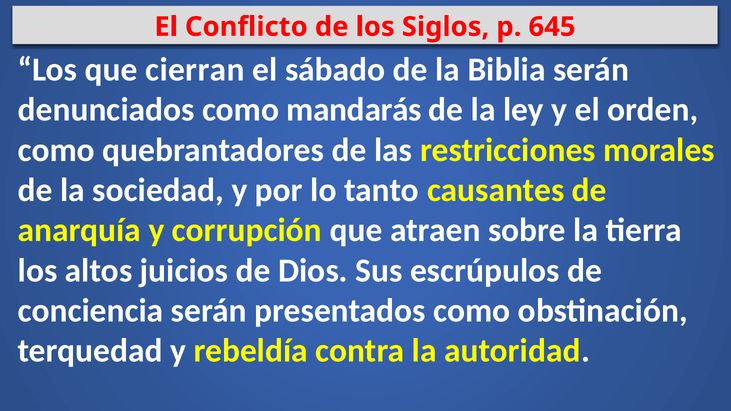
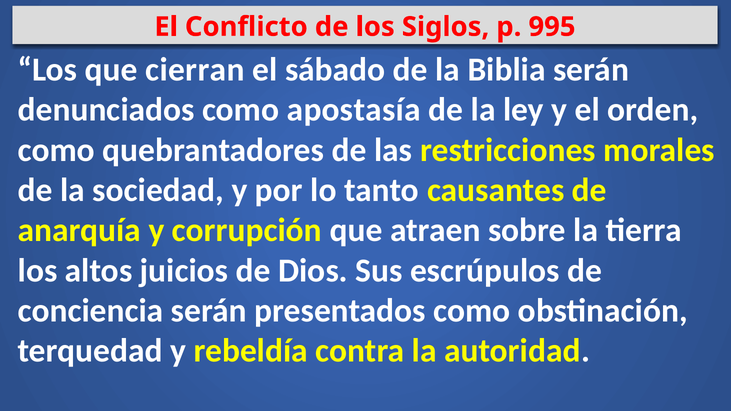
645: 645 -> 995 (552, 27)
mandarás: mandarás -> apostasía (354, 110)
